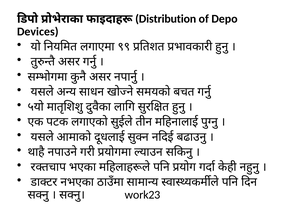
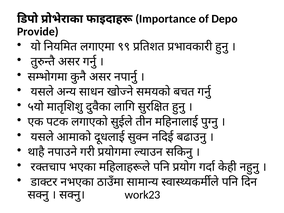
Distribution: Distribution -> Importance (166, 19)
Devices: Devices -> Provide (38, 32)
